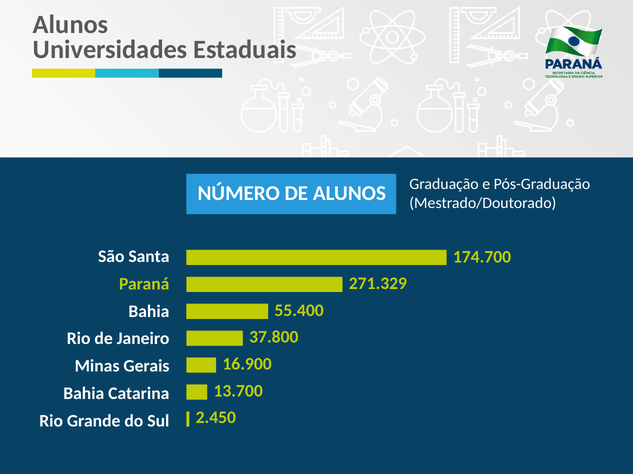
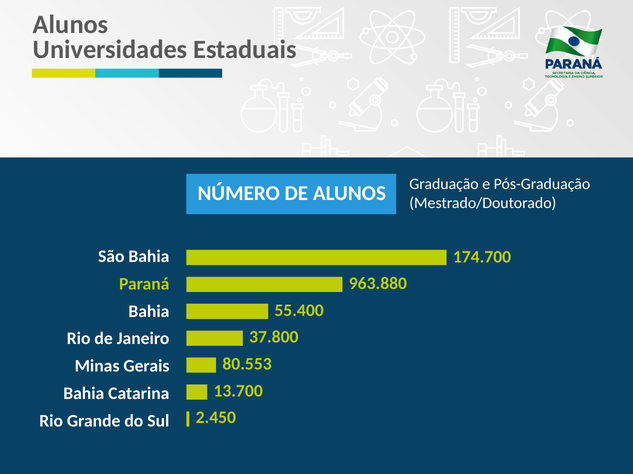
São Santa: Santa -> Bahia (149, 257)
271.329: 271.329 -> 963.880 (378, 284)
16.900: 16.900 -> 80.553 (247, 364)
